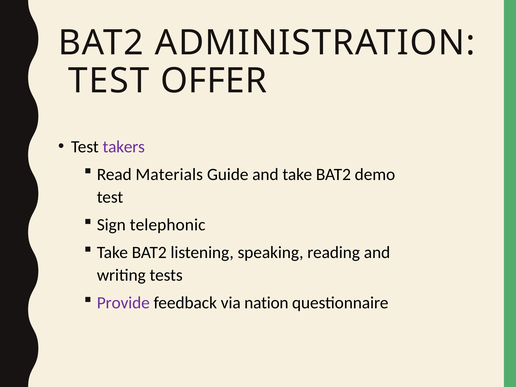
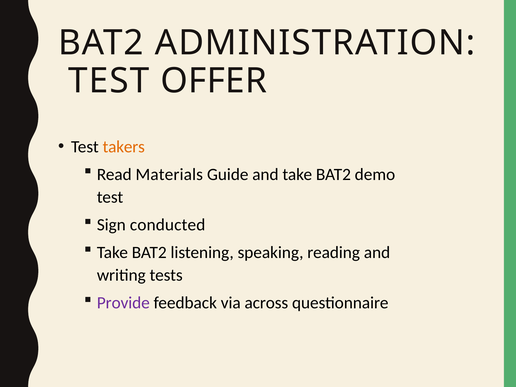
takers colour: purple -> orange (124, 147)
telephonic: telephonic -> conducted (168, 225)
nation: nation -> across (266, 303)
